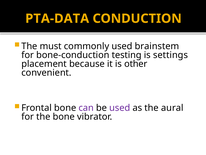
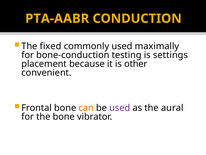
PTA-DATA: PTA-DATA -> PTA-AABR (57, 19)
must: must -> fixed (51, 46)
brainstem: brainstem -> maximally (157, 46)
can colour: purple -> orange (86, 108)
